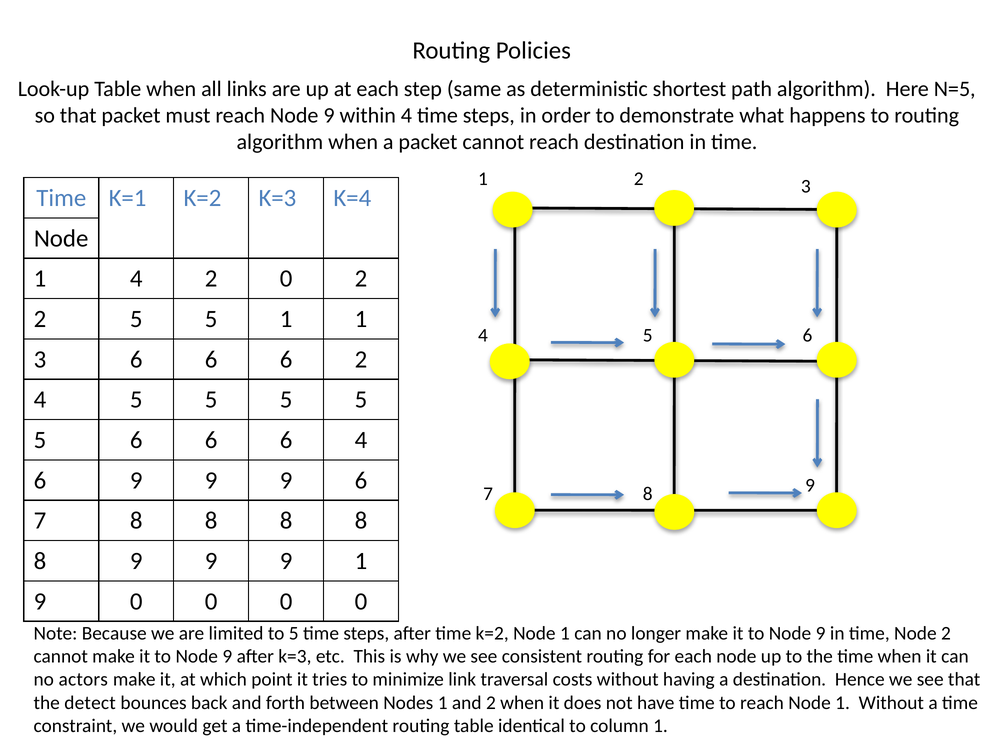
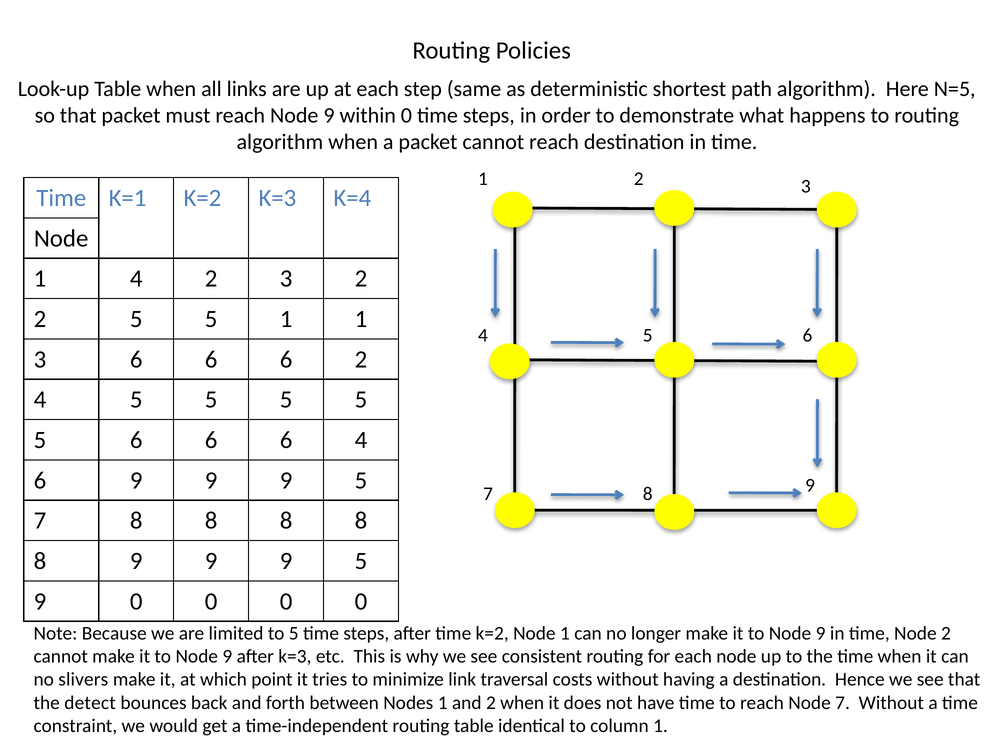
within 4: 4 -> 0 (406, 115)
2 0: 0 -> 3 (286, 279)
6: 6 -> 5 (361, 481)
1: 1 -> 5 (361, 561)
actors: actors -> slivers (83, 680)
reach Node 1: 1 -> 7 (843, 703)
